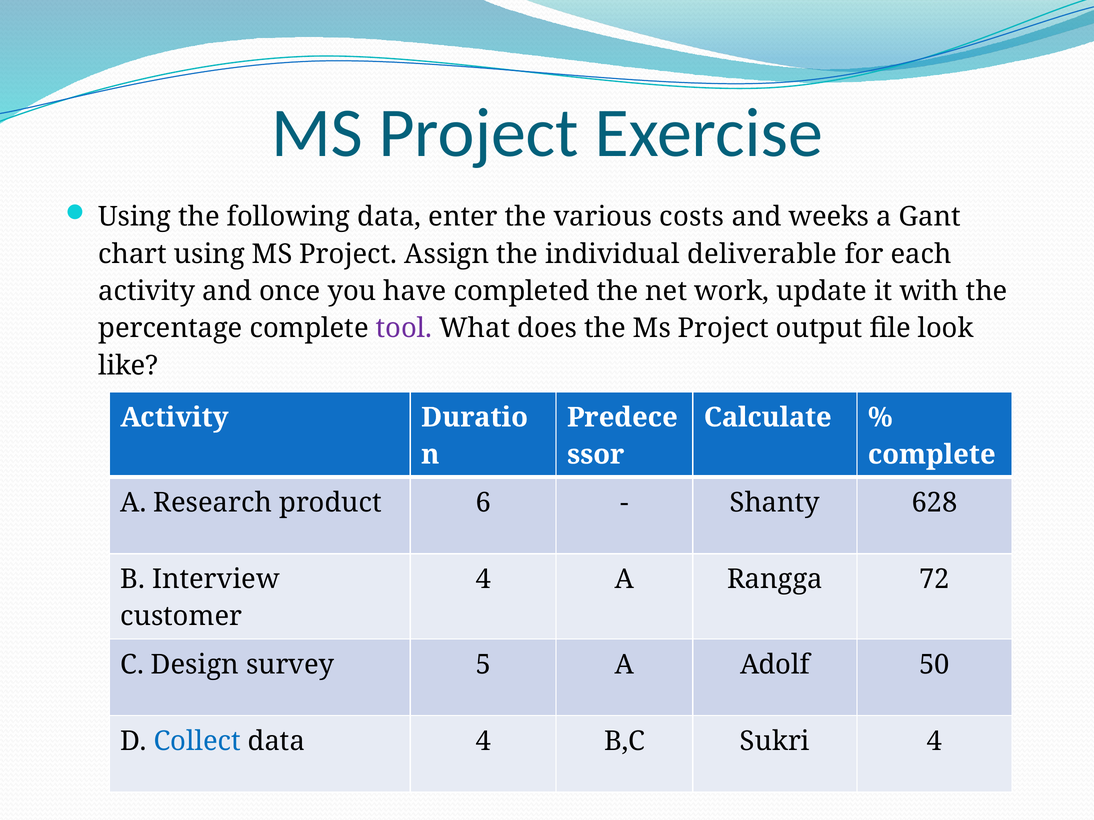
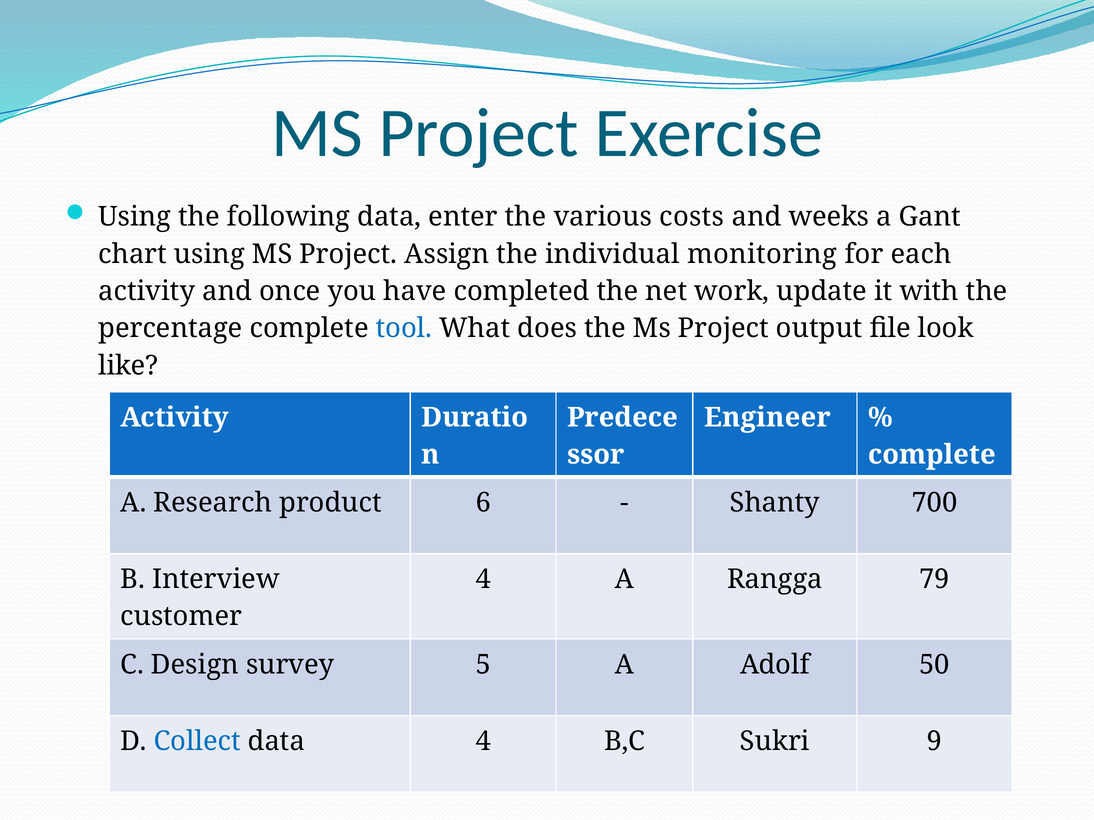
deliverable: deliverable -> monitoring (762, 254)
tool colour: purple -> blue (404, 329)
Calculate: Calculate -> Engineer (767, 418)
628: 628 -> 700 (934, 503)
72: 72 -> 79 (934, 580)
Sukri 4: 4 -> 9 (935, 742)
